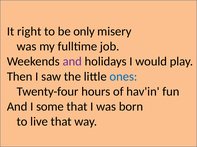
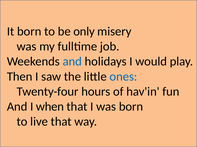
It right: right -> born (29, 32)
and colour: purple -> blue (72, 62)
some: some -> when (50, 107)
